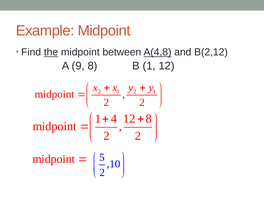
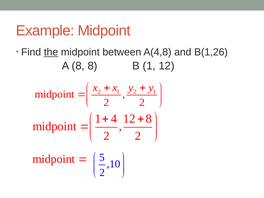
A(4,8 underline: present -> none (157, 52)
B(2,12: B(2,12 -> B(1,26 (211, 52)
A 9: 9 -> 8 (78, 66)
